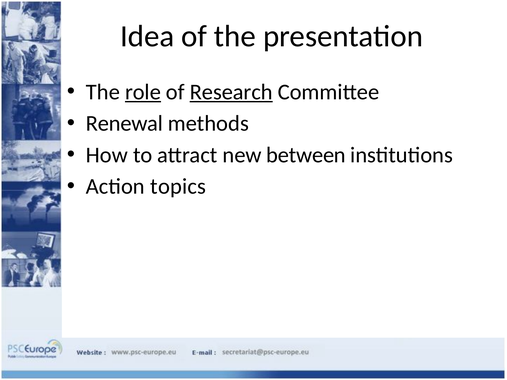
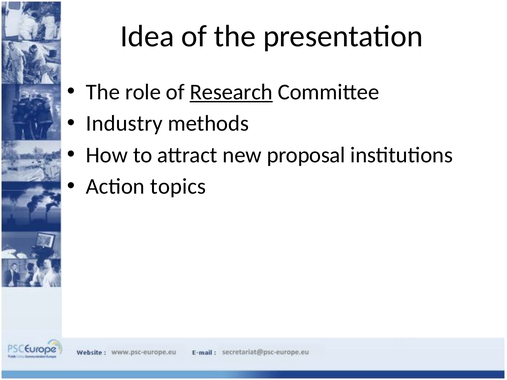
role underline: present -> none (143, 92)
Renewal: Renewal -> Industry (124, 124)
between: between -> proposal (306, 155)
